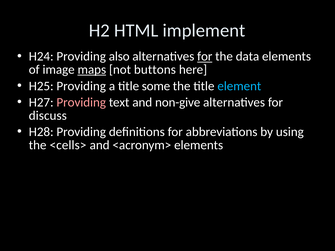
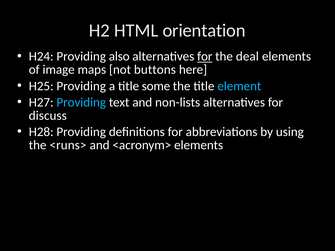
implement: implement -> orientation (204, 31)
data: data -> deal (247, 56)
maps underline: present -> none (92, 70)
Providing colour: pink -> light blue (81, 102)
non-give: non-give -> non-lists (178, 102)
<cells>: <cells> -> <runs> (68, 145)
